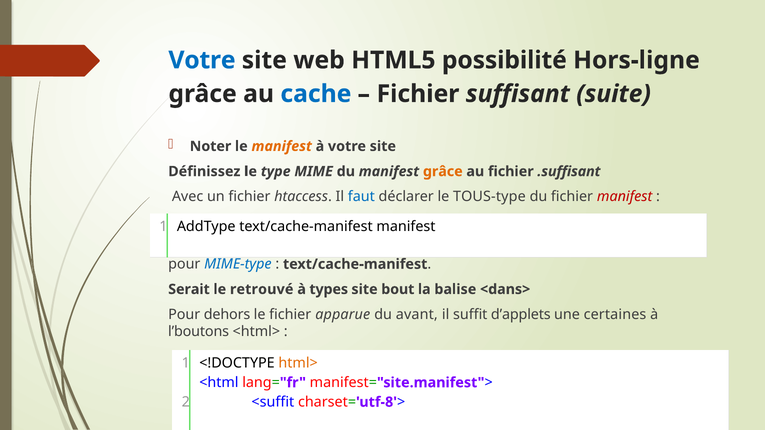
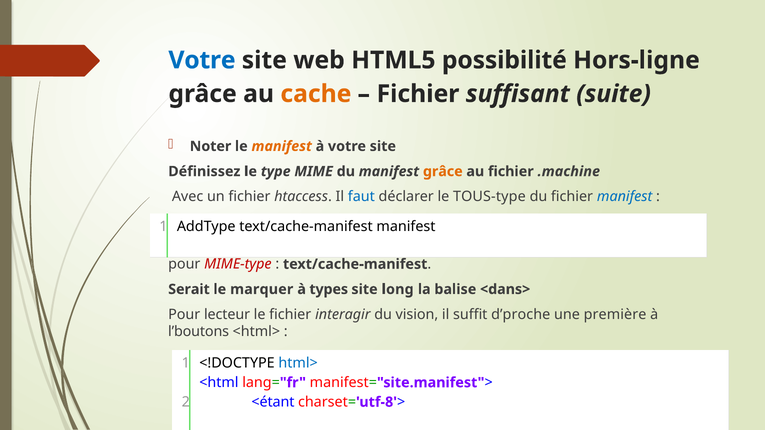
cache colour: blue -> orange (316, 94)
.suffisant: .suffisant -> .machine (569, 172)
manifest colour: red -> blue (625, 197)
MIME-type colour: blue -> red (238, 264)
retrouvé: retrouvé -> marquer (262, 290)
bout: bout -> long (398, 290)
dehors: dehors -> lecteur (227, 315)
apparue: apparue -> interagir (343, 315)
avant: avant -> vision (417, 315)
d’applets: d’applets -> d’proche (521, 315)
certaines: certaines -> première (615, 315)
html> colour: orange -> blue (298, 363)
<suffit: <suffit -> <étant (273, 402)
